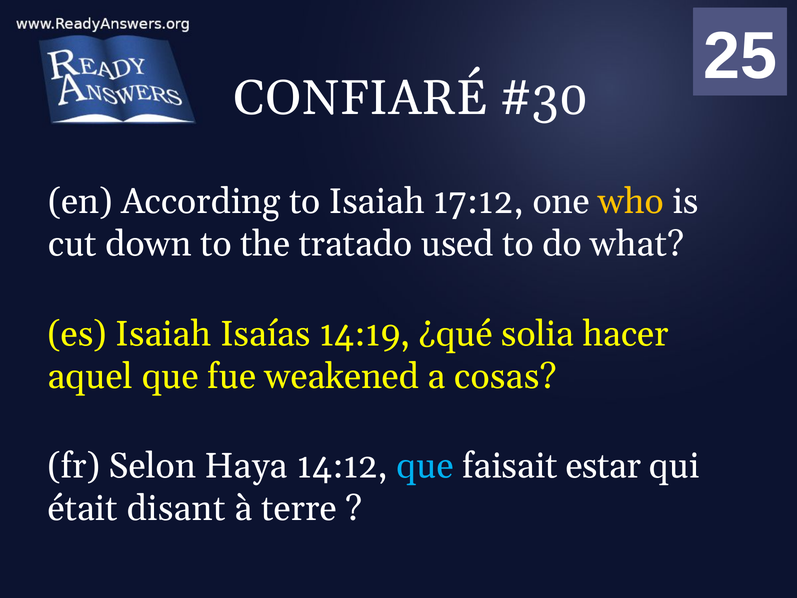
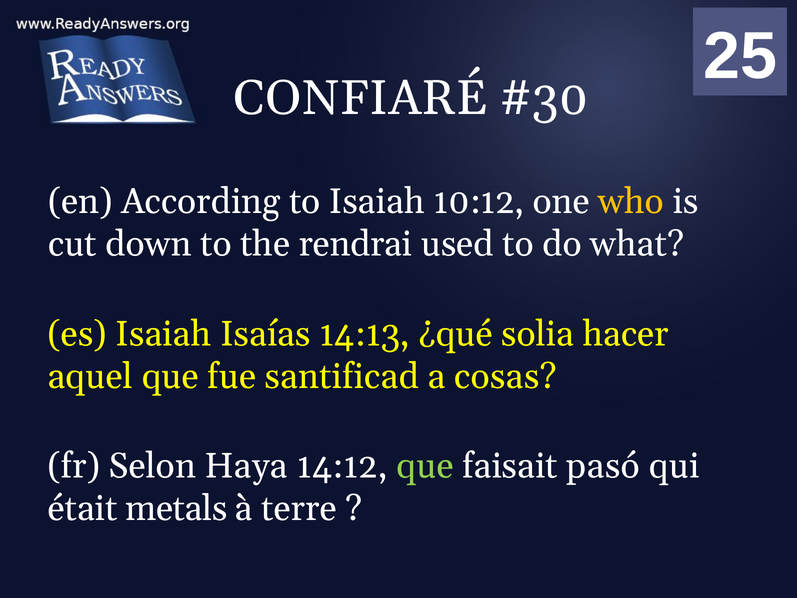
17:12: 17:12 -> 10:12 (479, 202)
tratado: tratado -> rendrai (356, 244)
14:19: 14:19 -> 14:13 (365, 334)
weakened: weakened -> santificad (342, 376)
que colour: light blue -> light green (425, 466)
estar: estar -> pasó (603, 466)
disant: disant -> metals (176, 509)
